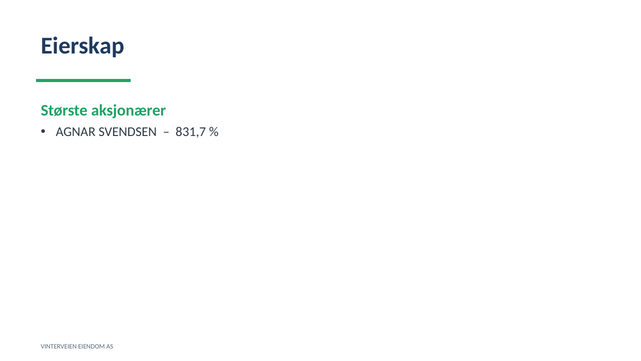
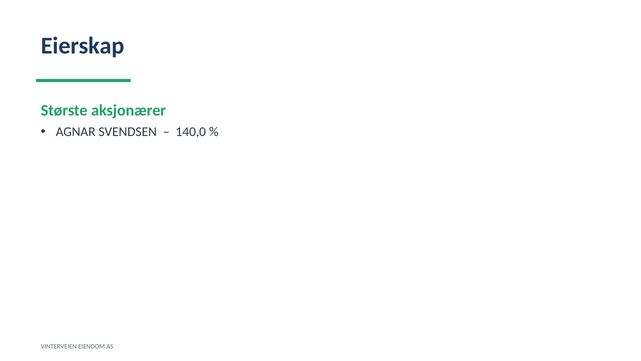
831,7: 831,7 -> 140,0 (191, 132)
